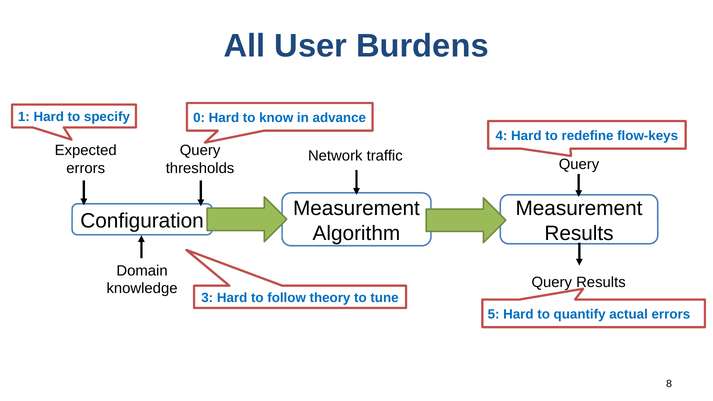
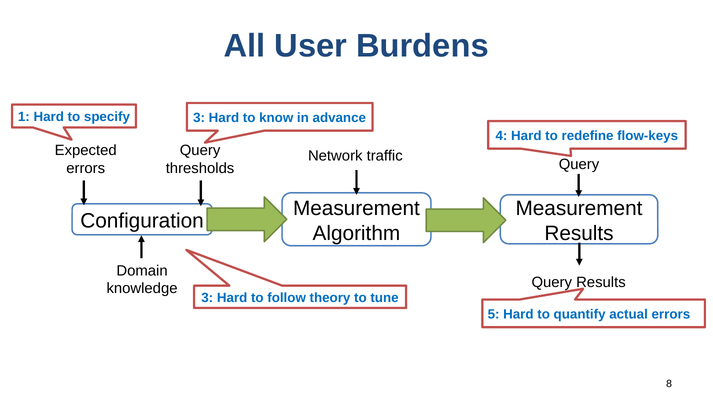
specify 0: 0 -> 3 (199, 118)
